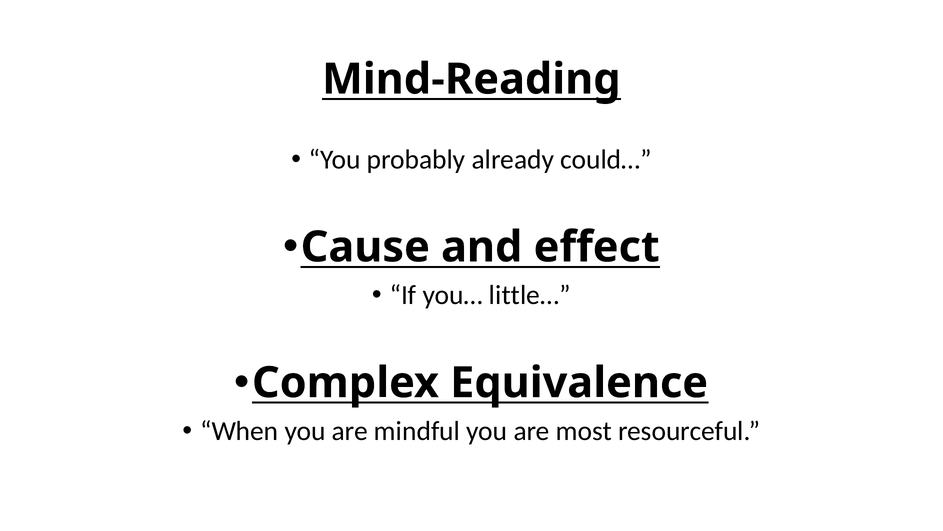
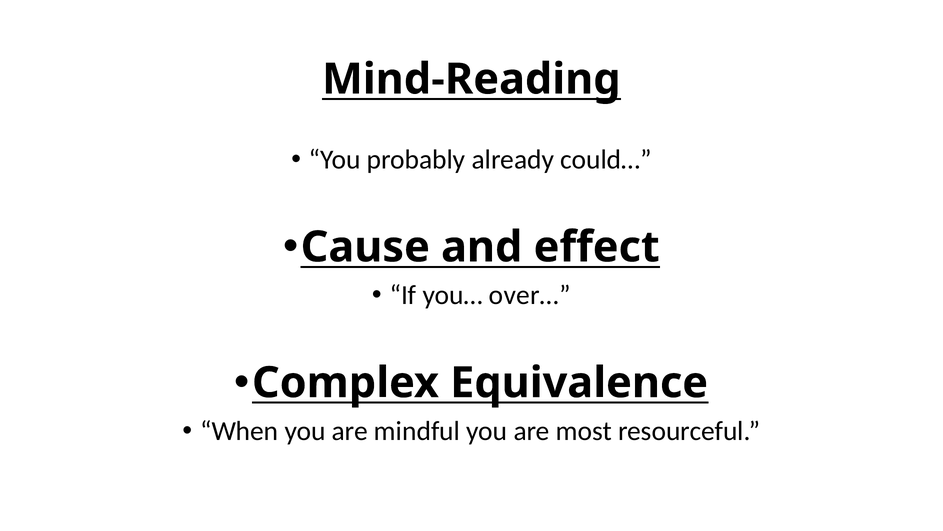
little…: little… -> over… (530, 295)
